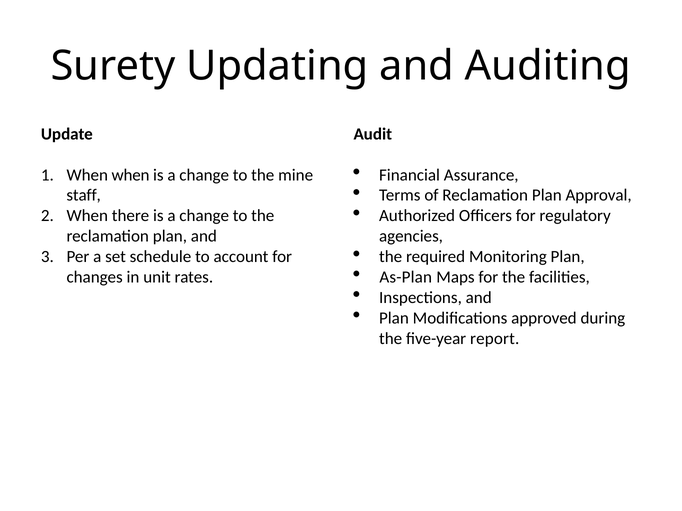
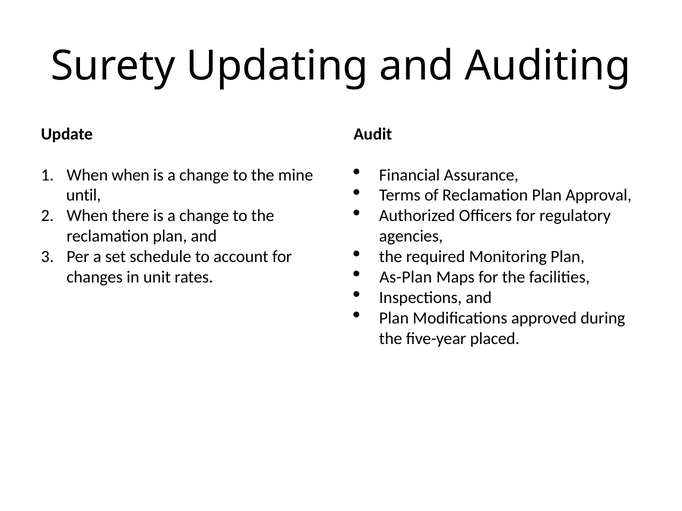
staff: staff -> until (84, 196)
report: report -> placed (495, 339)
